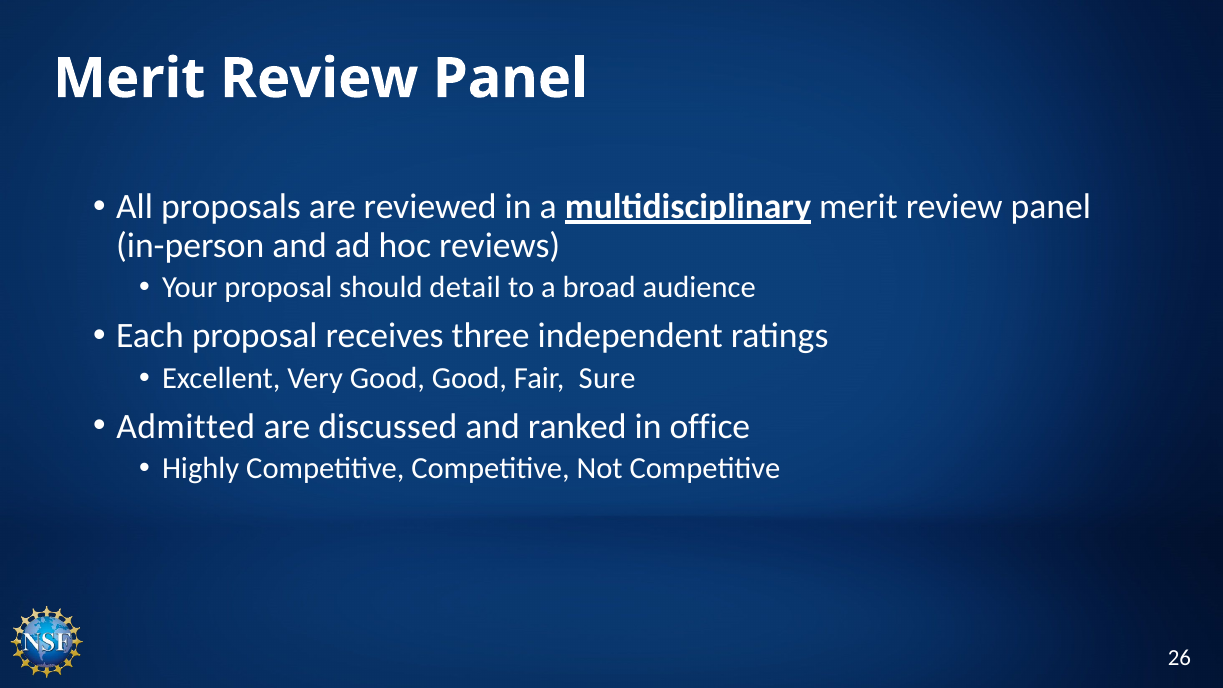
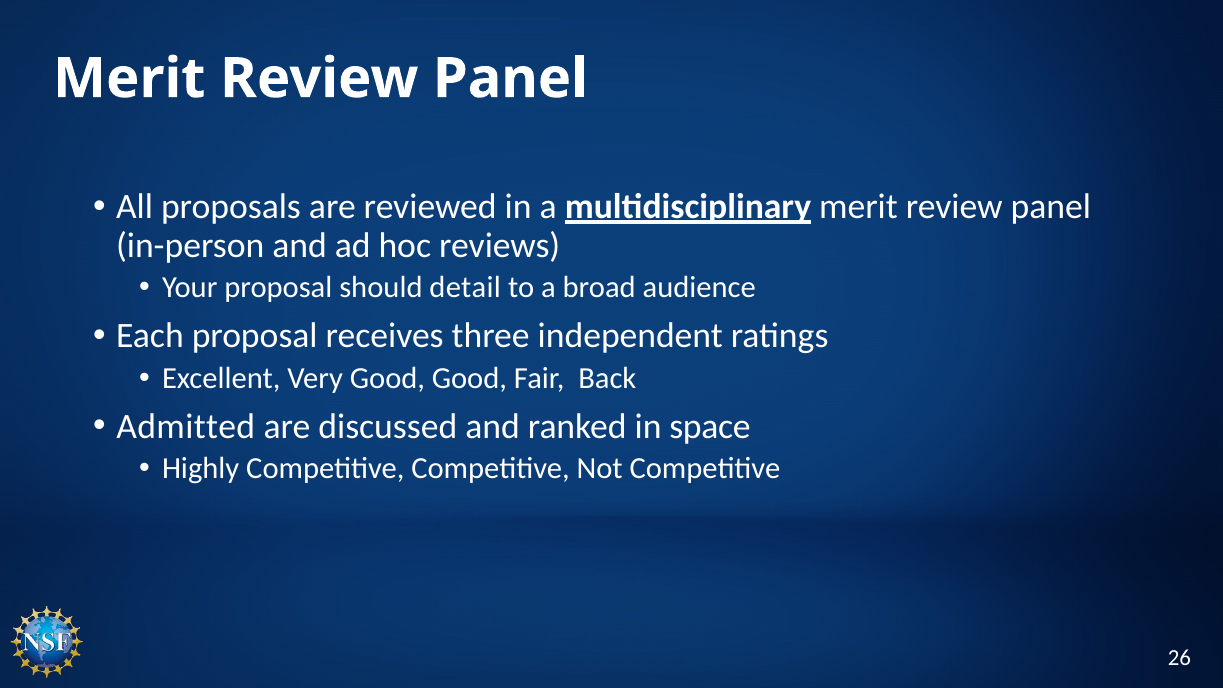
Sure: Sure -> Back (607, 378)
office: office -> space (710, 427)
